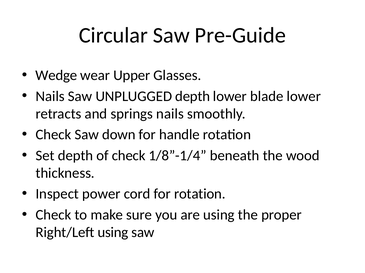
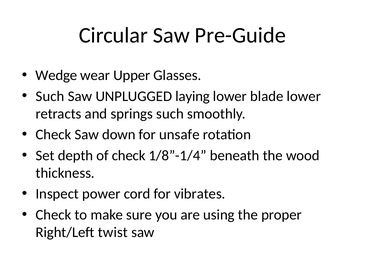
Nails: Nails -> Such (50, 96)
UNPLUGGED depth: depth -> laying (193, 96)
springs nails: nails -> such (170, 114)
handle: handle -> unsafe (179, 135)
for rotation: rotation -> vibrates (200, 194)
Right/Left using: using -> twist (113, 233)
